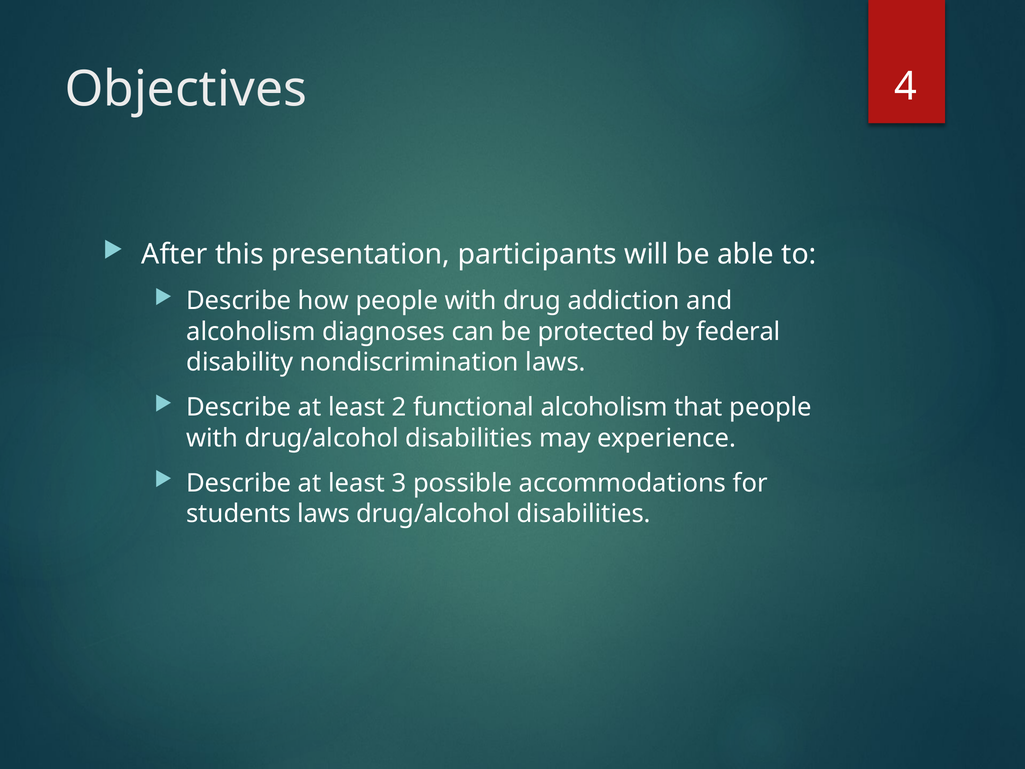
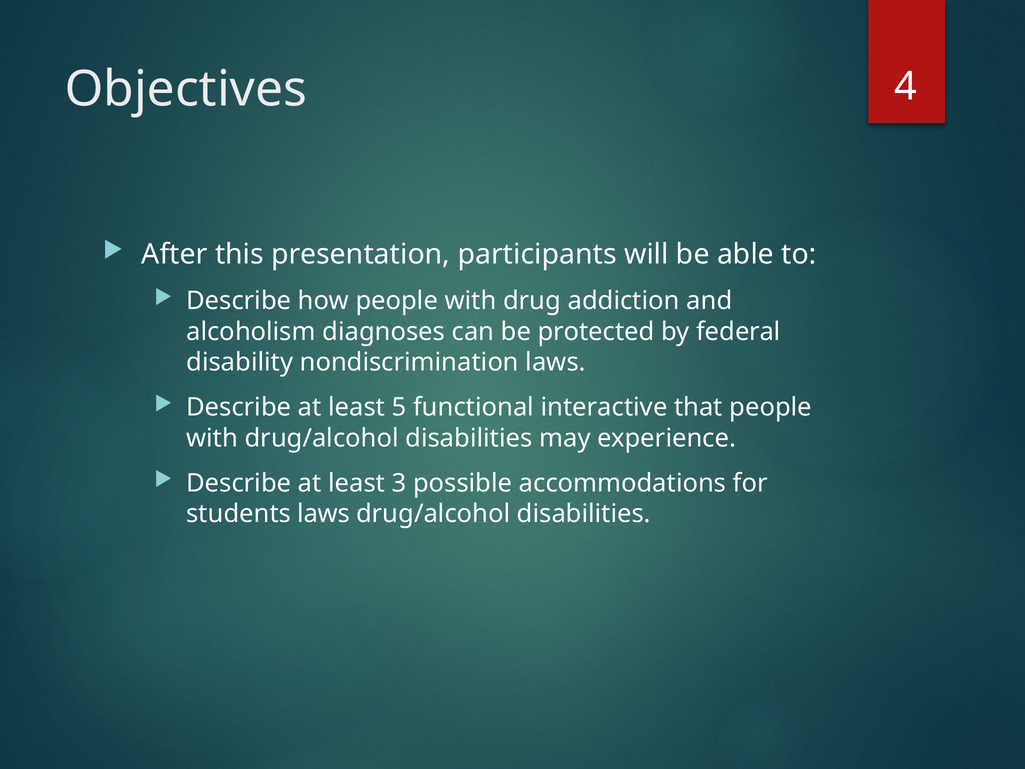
2: 2 -> 5 (399, 407)
functional alcoholism: alcoholism -> interactive (604, 407)
